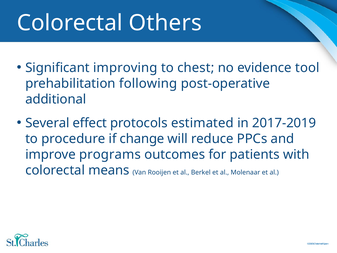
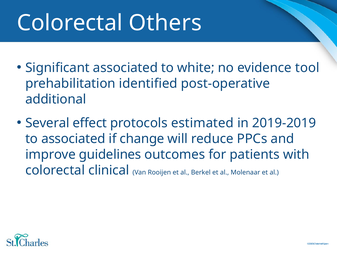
Significant improving: improving -> associated (125, 68)
chest: chest -> white (196, 68)
following: following -> identified (148, 83)
2017-2019: 2017-2019 -> 2019-2019 (284, 123)
to procedure: procedure -> associated (73, 139)
programs: programs -> guidelines (110, 154)
means: means -> clinical (109, 170)
